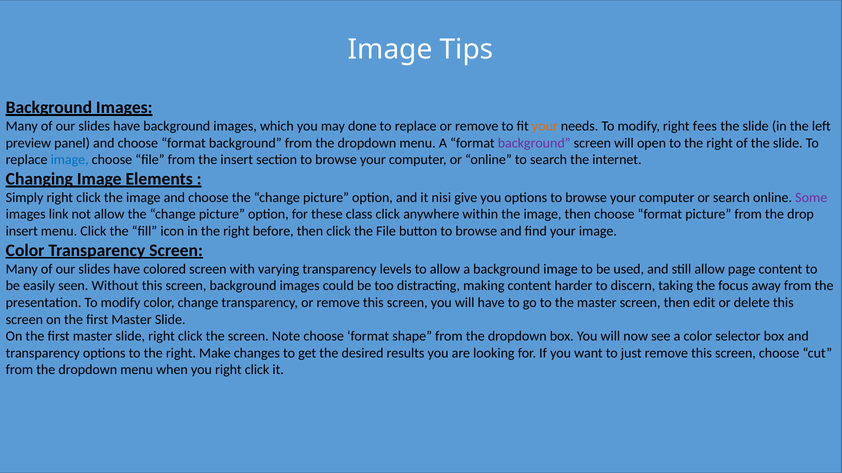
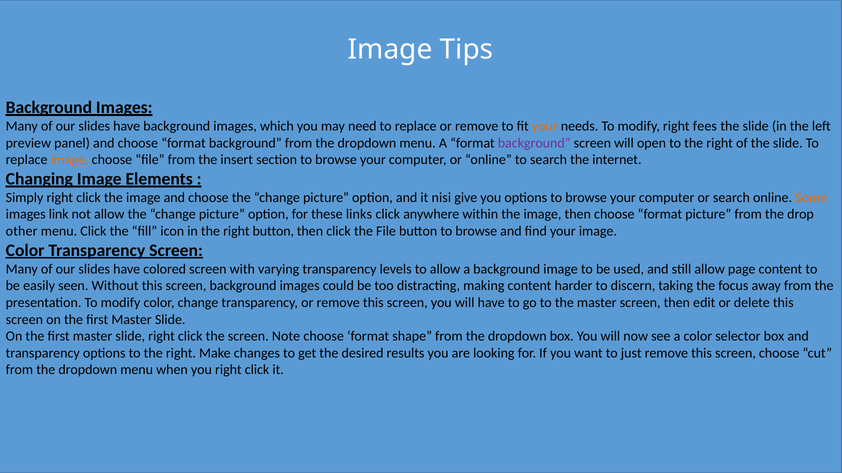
done: done -> need (362, 126)
image colour: blue -> orange (70, 160)
Some colour: purple -> orange (811, 198)
class: class -> links (359, 215)
insert: insert -> other (22, 231)
right before: before -> button (273, 231)
